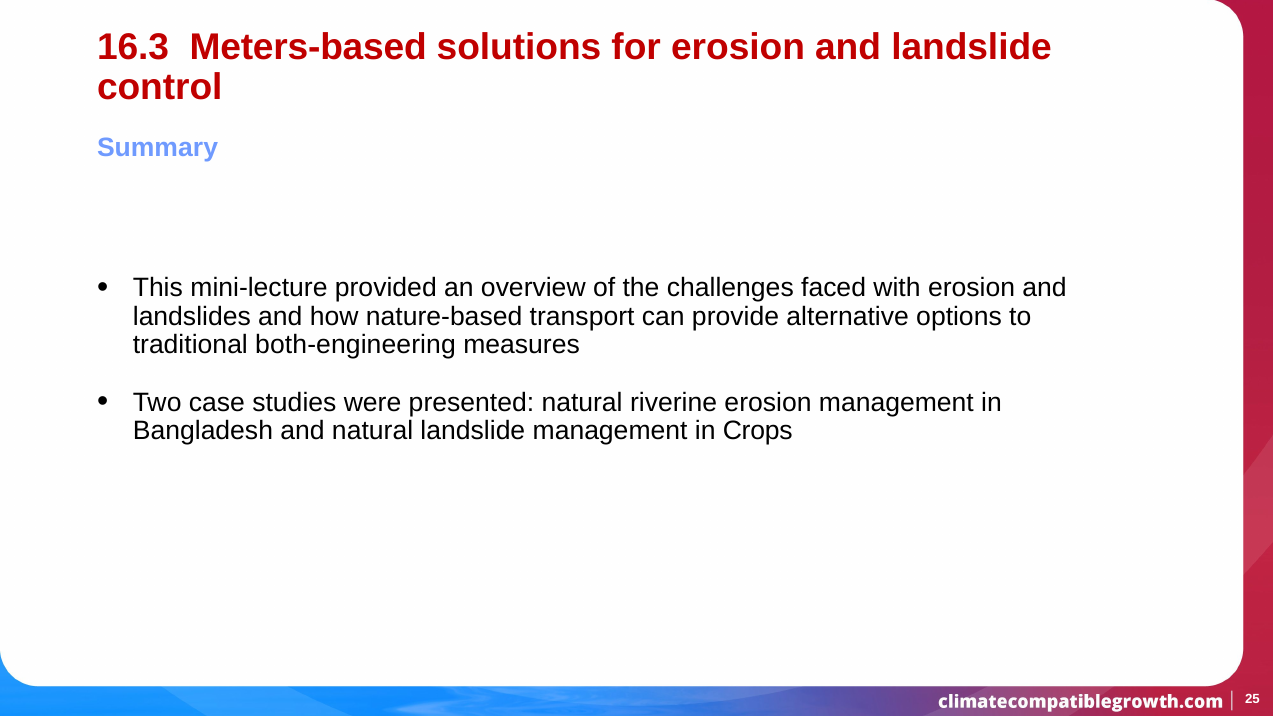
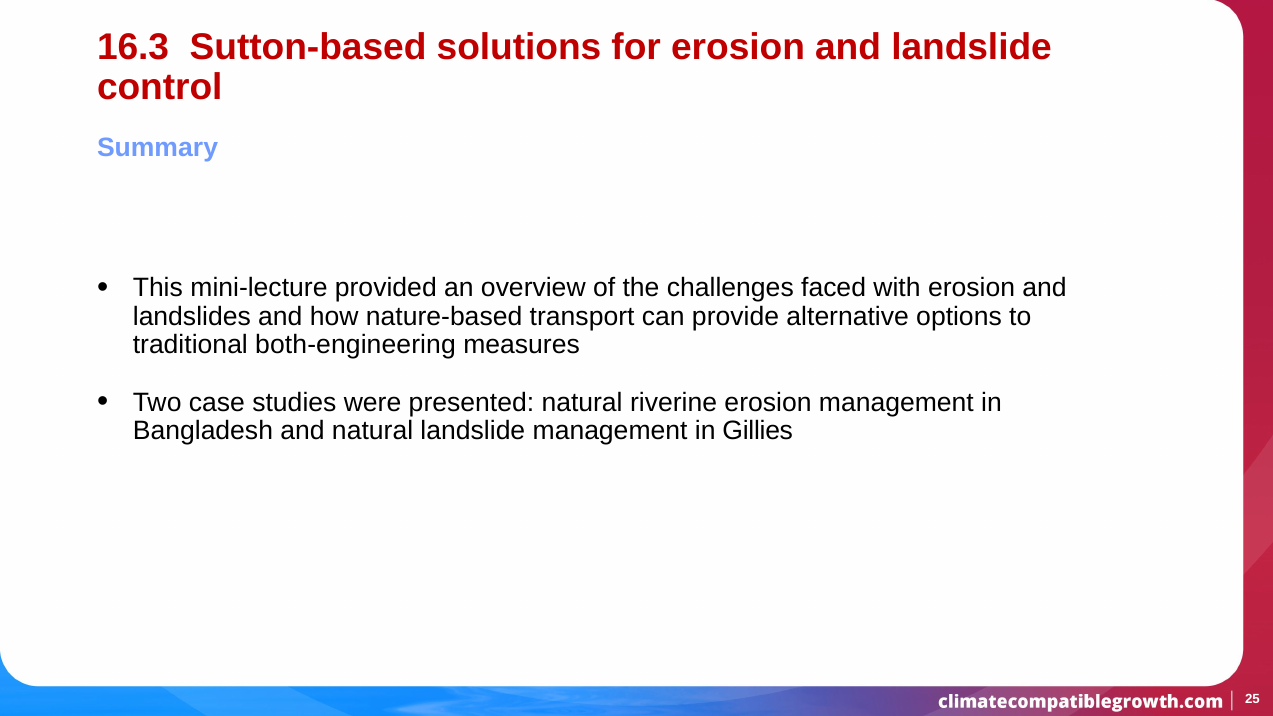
Meters-based: Meters-based -> Sutton-based (308, 47)
Crops: Crops -> Gillies (758, 431)
